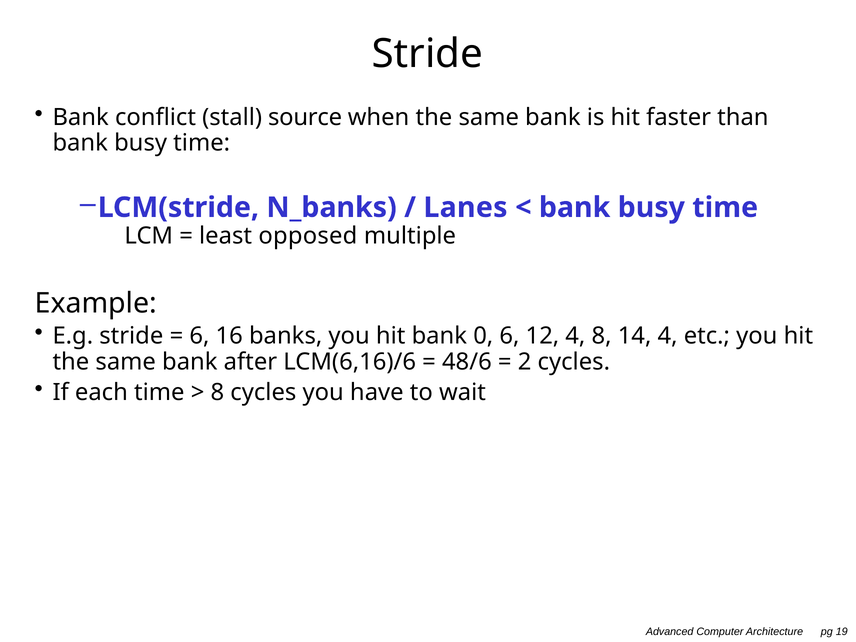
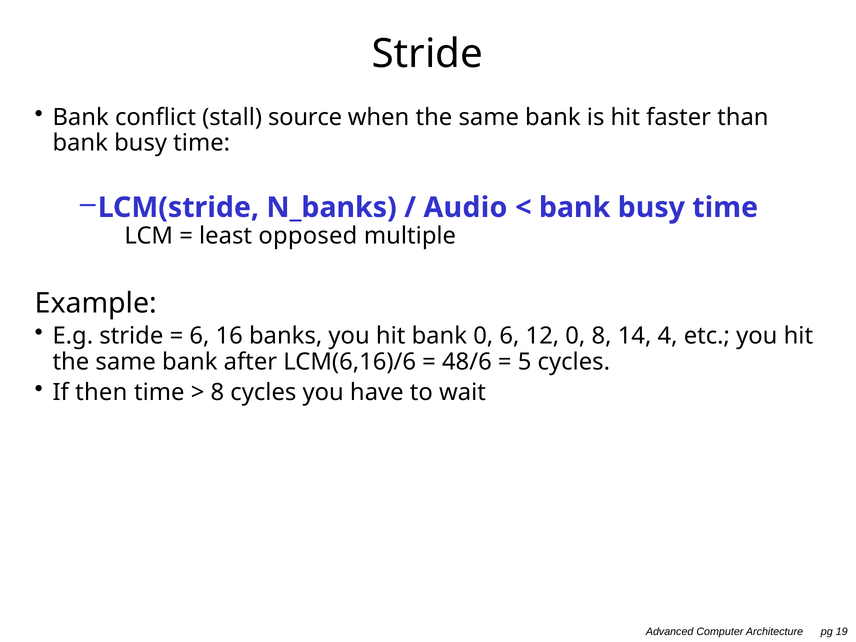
Lanes: Lanes -> Audio (465, 207)
12 4: 4 -> 0 (575, 336)
2: 2 -> 5 (525, 362)
each: each -> then (101, 392)
